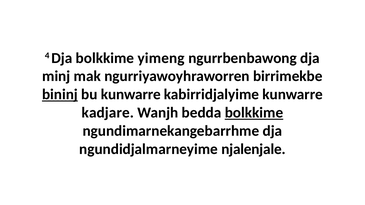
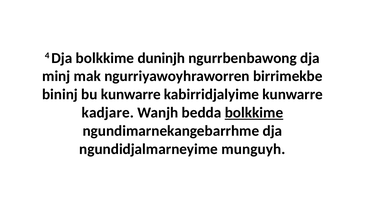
yimeng: yimeng -> duninjh (161, 58)
bininj underline: present -> none (60, 95)
njalenjale: njalenjale -> munguyh (253, 149)
